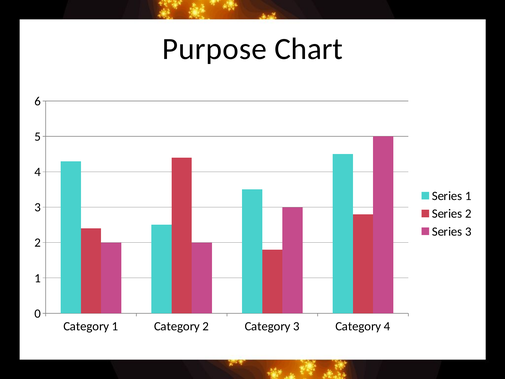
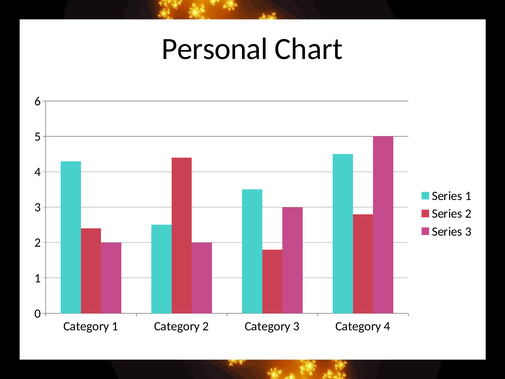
Purpose: Purpose -> Personal (215, 49)
